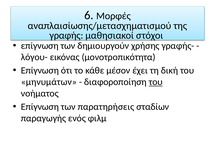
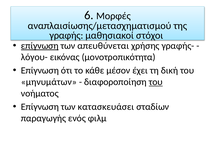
επίγνωση underline: none -> present (40, 46)
δημιουργούν: δημιουργούν -> απευθύνεται (103, 46)
παρατηρήσεις: παρατηρήσεις -> κατασκευάσει (106, 107)
